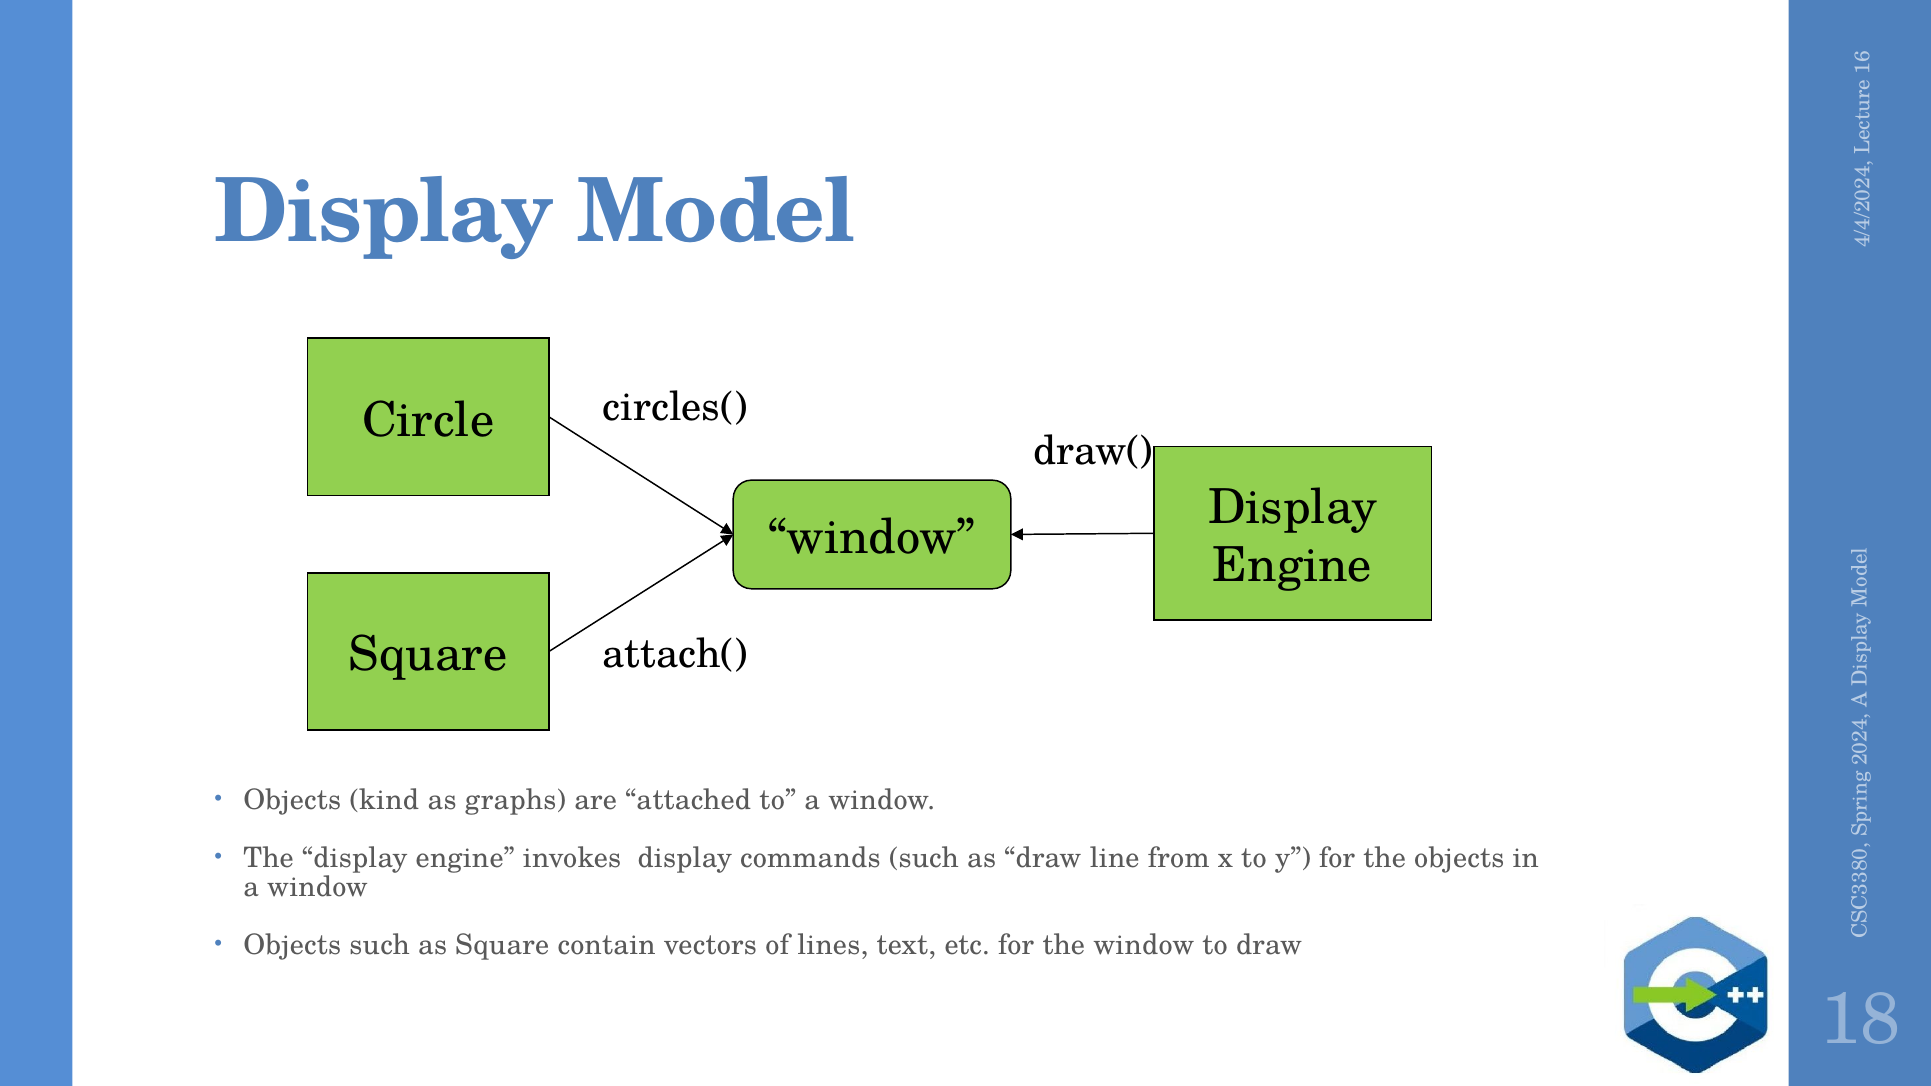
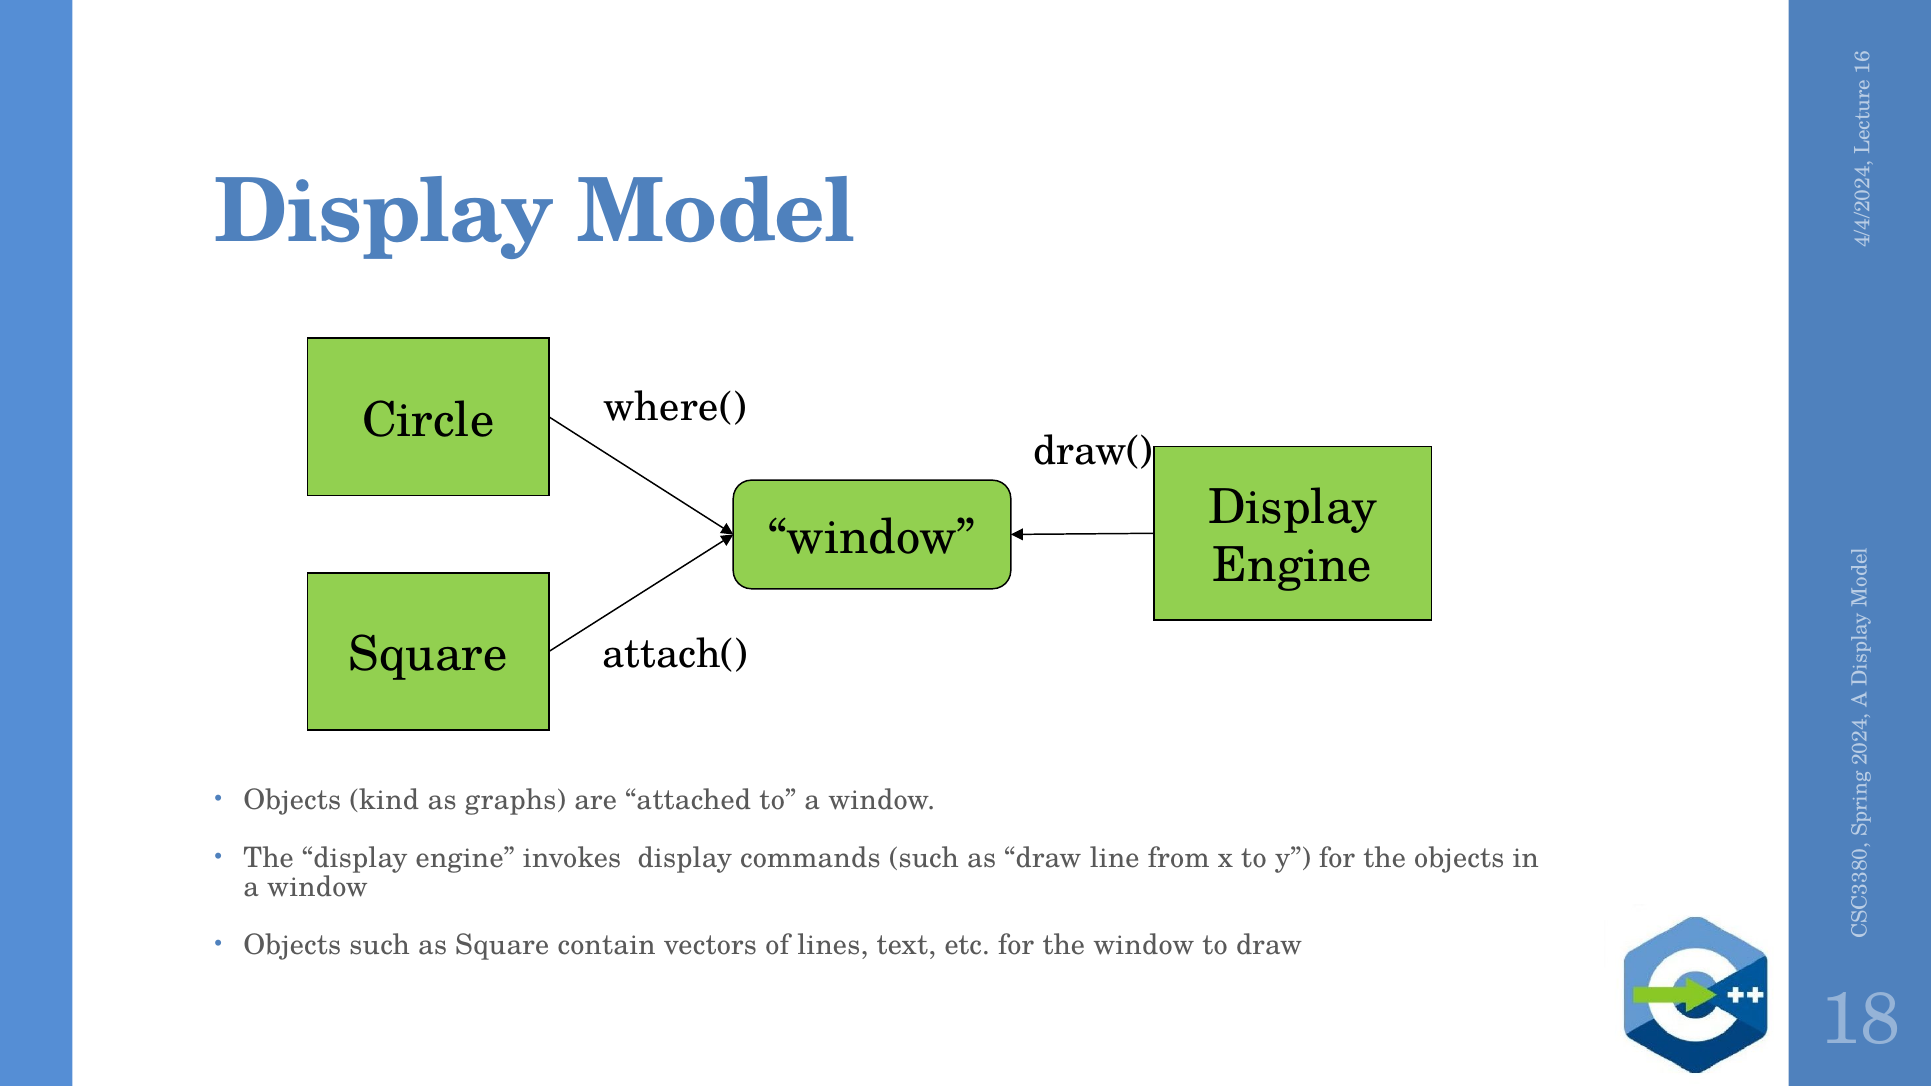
circles(: circles( -> where( (675, 407)
